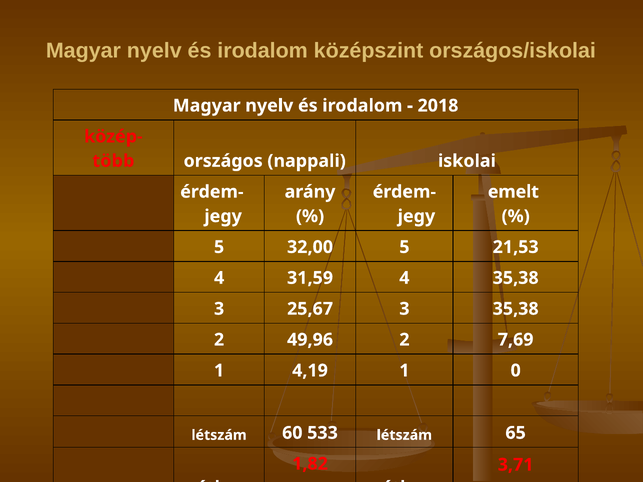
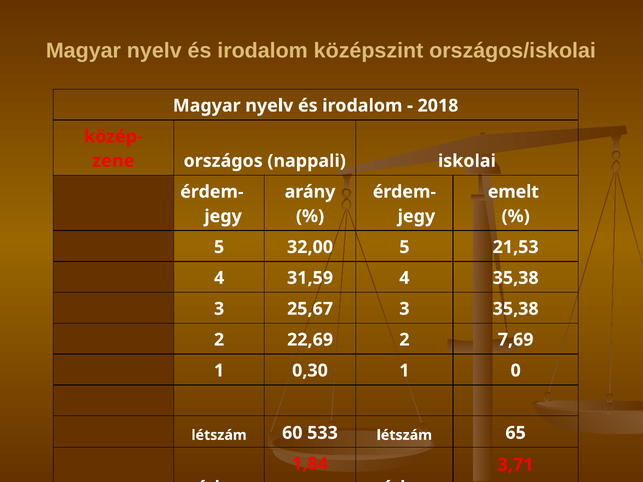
több: több -> zene (113, 161)
49,96: 49,96 -> 22,69 (310, 340)
4,19: 4,19 -> 0,30 (310, 371)
1,82: 1,82 -> 1,84 (310, 464)
